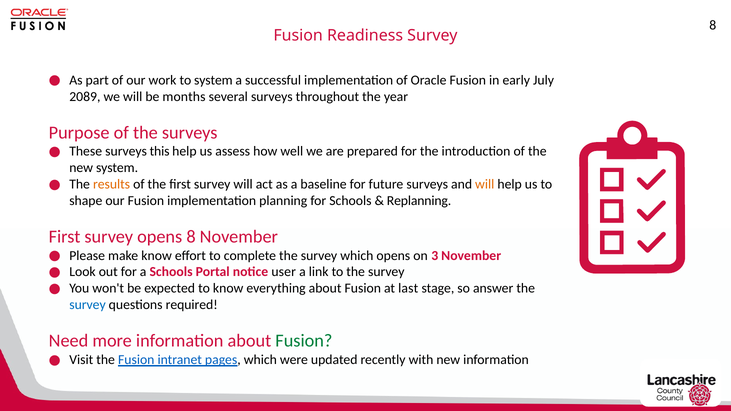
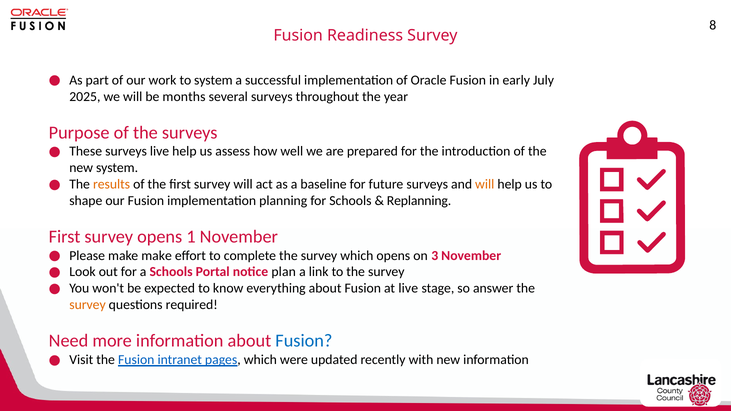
2089: 2089 -> 2025 (85, 97)
surveys this: this -> live (160, 151)
opens 8: 8 -> 1 (191, 237)
make know: know -> make (157, 256)
user: user -> plan (284, 272)
at last: last -> live (408, 289)
survey colour: blue -> orange (87, 305)
Fusion colour: green -> blue (304, 341)
